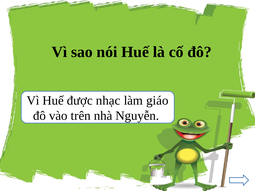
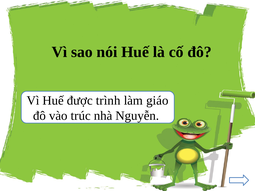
nhạc: nhạc -> trình (108, 101)
trên: trên -> trúc (81, 116)
